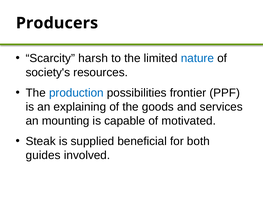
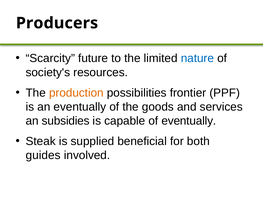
harsh: harsh -> future (93, 58)
production colour: blue -> orange (76, 93)
an explaining: explaining -> eventually (80, 107)
mounting: mounting -> subsidies (66, 121)
of motivated: motivated -> eventually (189, 121)
